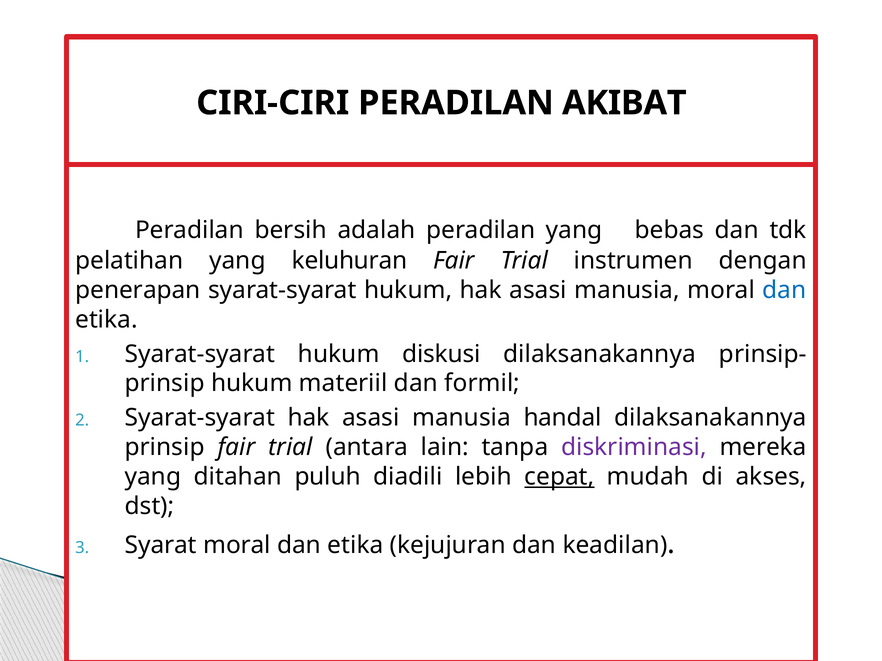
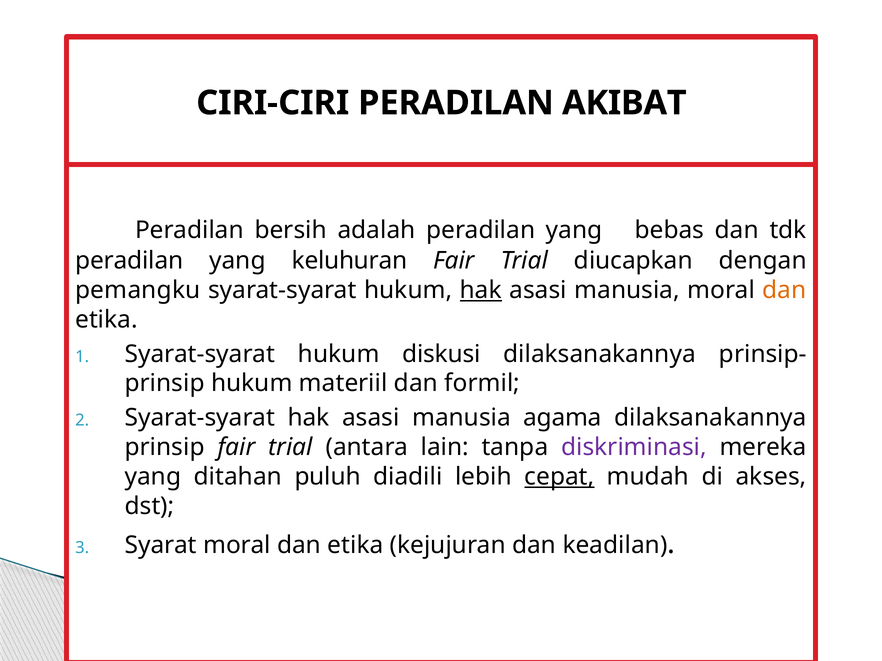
pelatihan: pelatihan -> peradilan (129, 261)
instrumen: instrumen -> diucapkan (633, 261)
penerapan: penerapan -> pemangku (138, 290)
hak underline: none -> present (481, 290)
dan colour: blue -> orange (784, 290)
handal: handal -> agama (563, 418)
